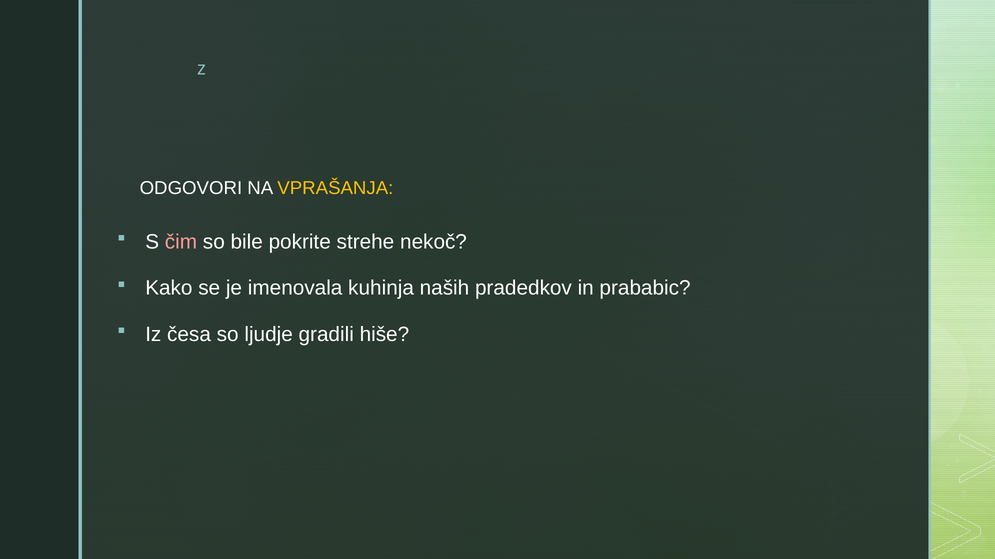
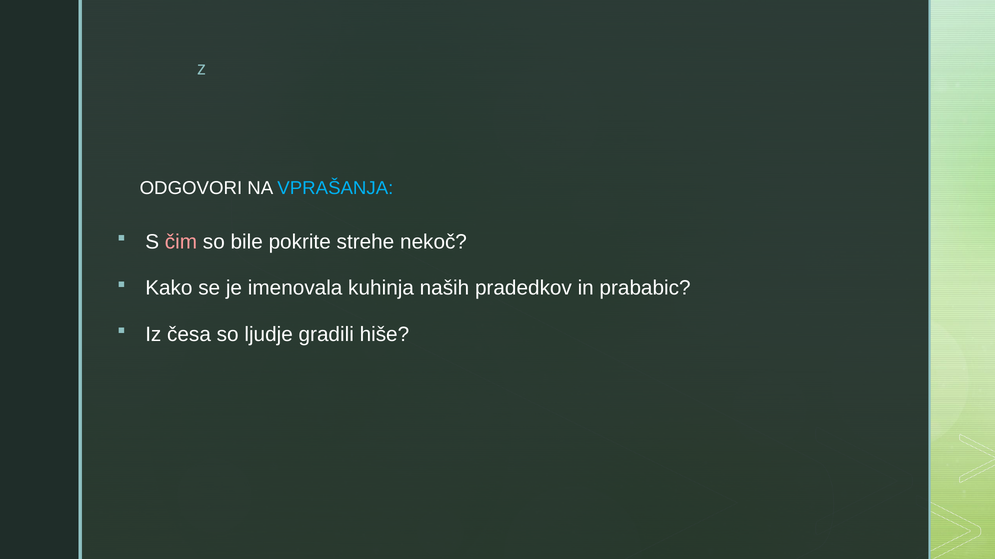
VPRAŠANJA colour: yellow -> light blue (335, 188)
